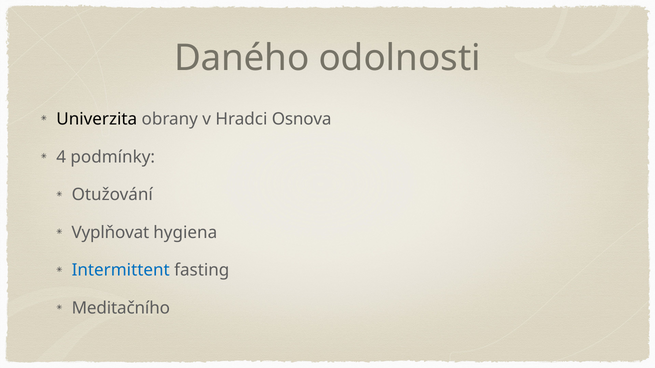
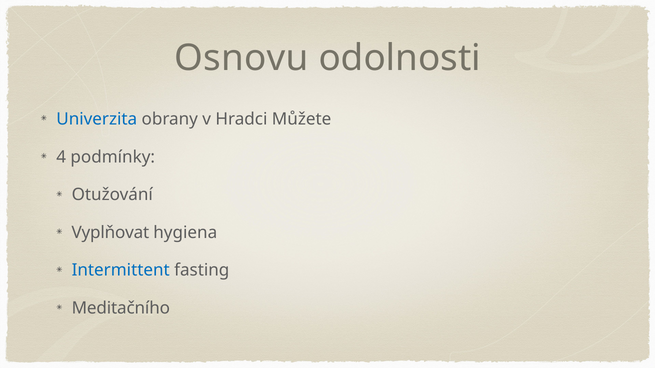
Daného: Daného -> Osnovu (241, 58)
Univerzita colour: black -> blue (97, 119)
Osnova: Osnova -> Můžete (302, 119)
